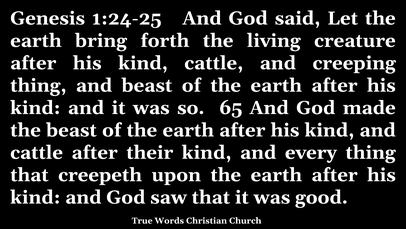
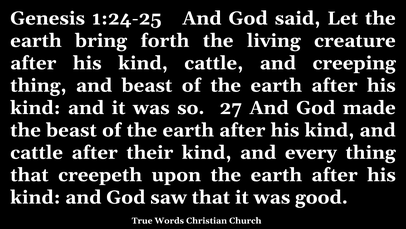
65: 65 -> 27 (231, 108)
